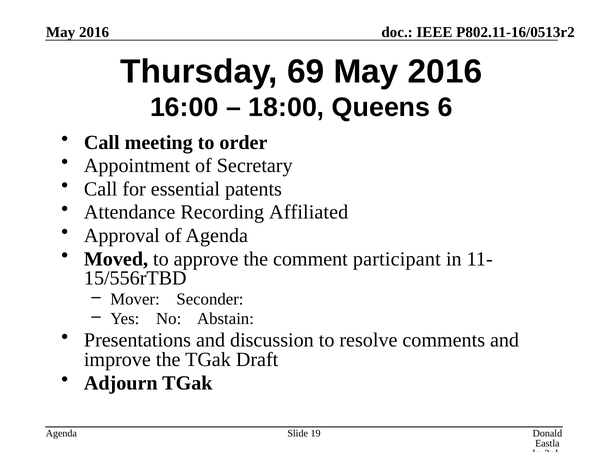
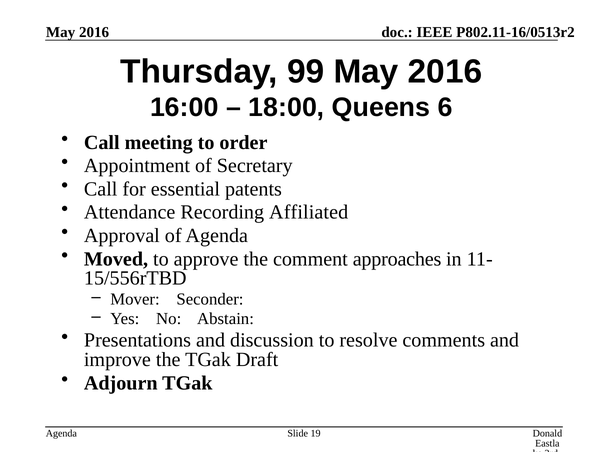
69: 69 -> 99 (306, 72)
participant: participant -> approaches (397, 259)
